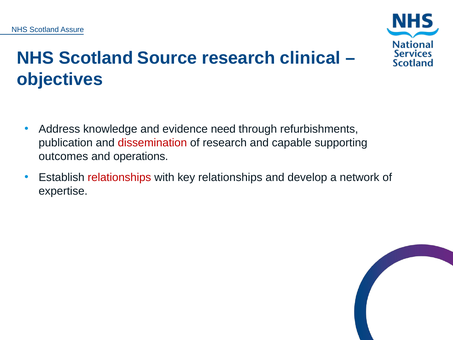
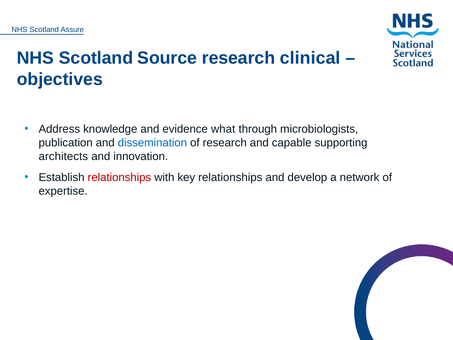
need: need -> what (223, 129)
refurbishments: refurbishments -> microbiologists (319, 129)
dissemination colour: red -> blue (152, 143)
outcomes: outcomes -> architects (63, 156)
operations: operations -> innovation (141, 156)
